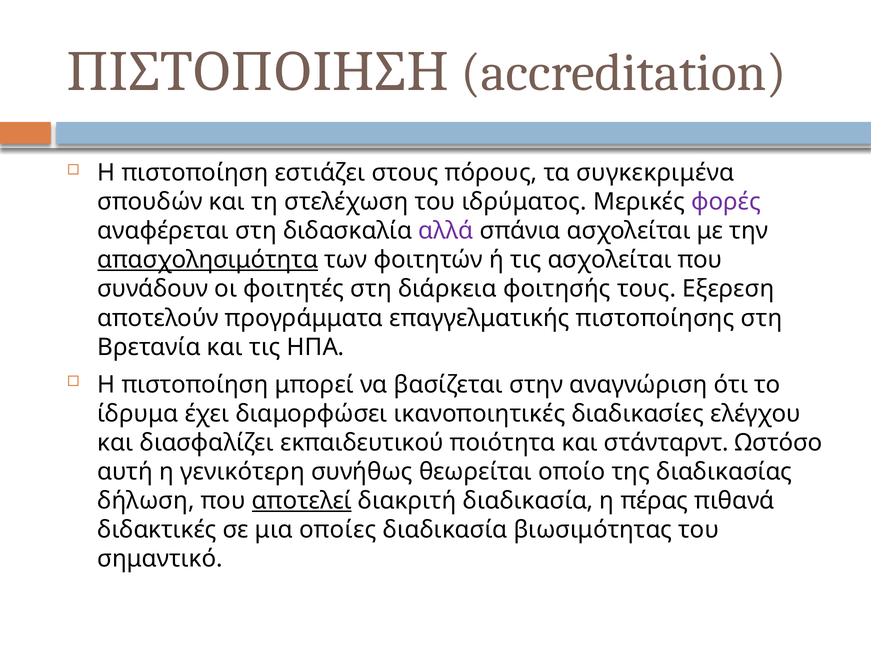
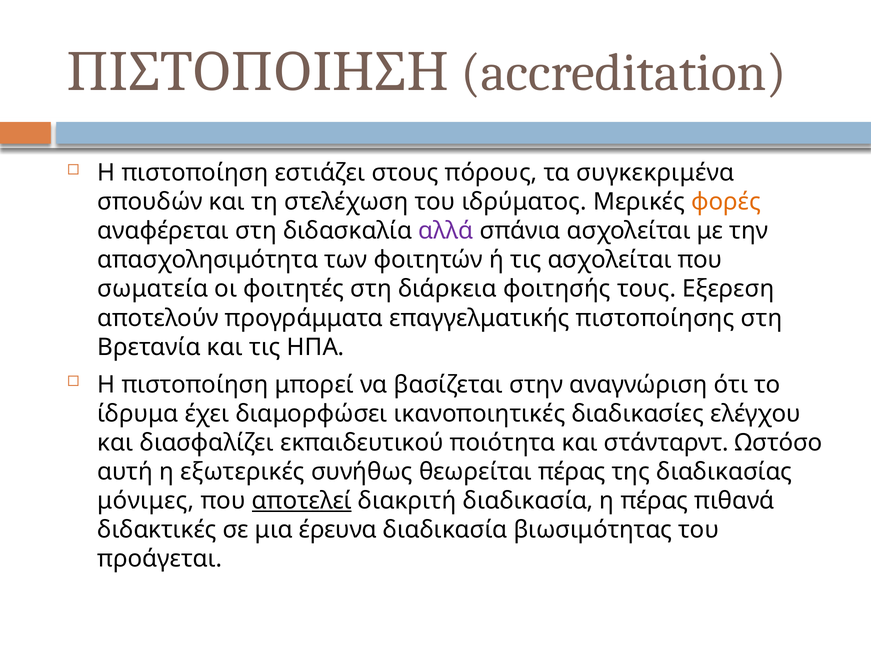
φορές colour: purple -> orange (726, 202)
απασχολησιμότητα underline: present -> none (208, 260)
συνάδουν: συνάδουν -> σωματεία (153, 289)
γενικότερη: γενικότερη -> εξωτερικές (243, 472)
θεωρείται οποίο: οποίο -> πέρας (572, 472)
δήλωση: δήλωση -> μόνιμες (146, 501)
οποίες: οποίες -> έρευνα (338, 530)
σημαντικό: σημαντικό -> προάγεται (160, 559)
